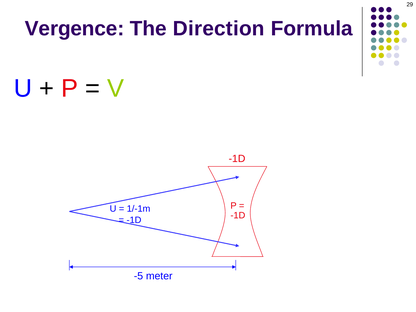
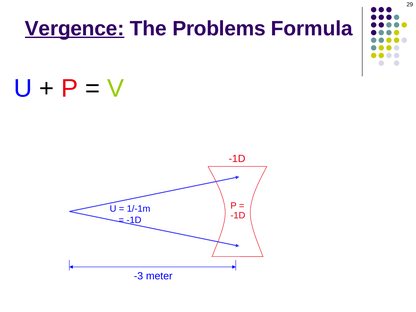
Vergence underline: none -> present (75, 29)
Direction: Direction -> Problems (219, 29)
-5: -5 -> -3 (138, 276)
